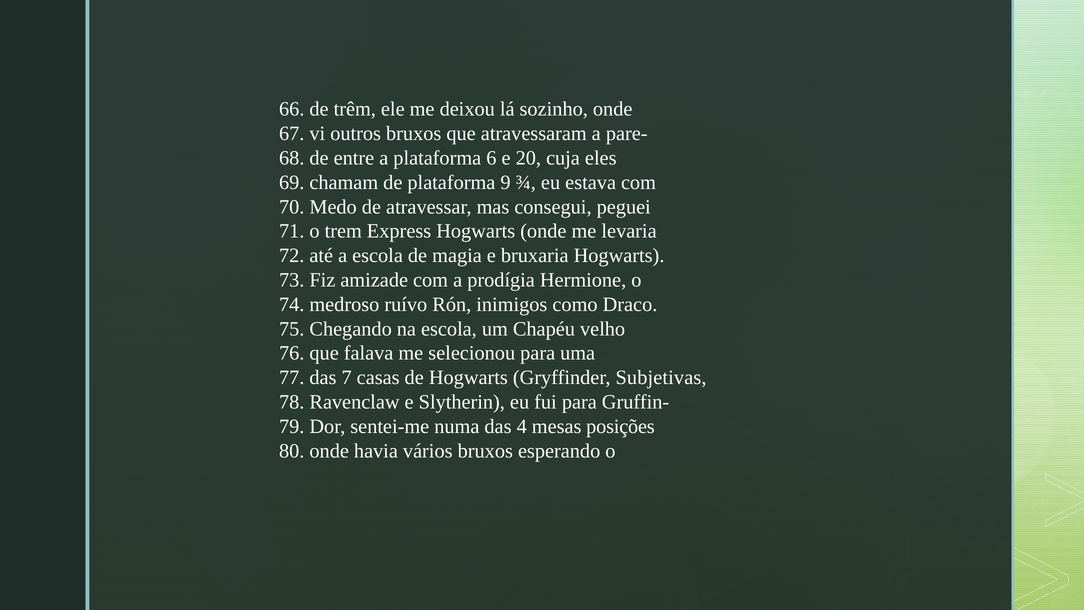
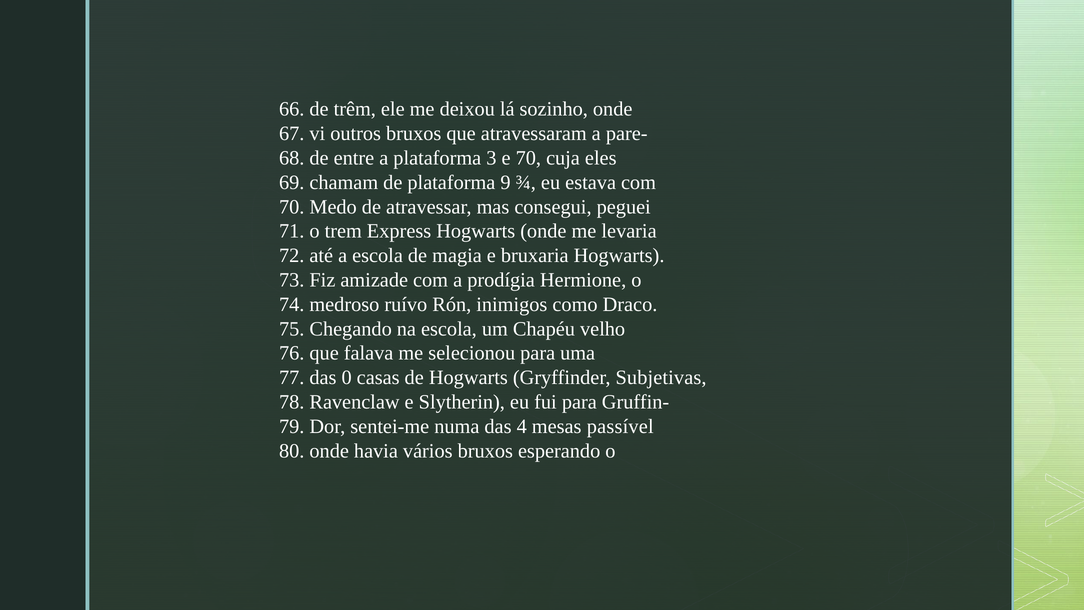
6: 6 -> 3 (491, 158)
e 20: 20 -> 70 (528, 158)
7: 7 -> 0 (347, 378)
posições: posições -> passível (620, 426)
